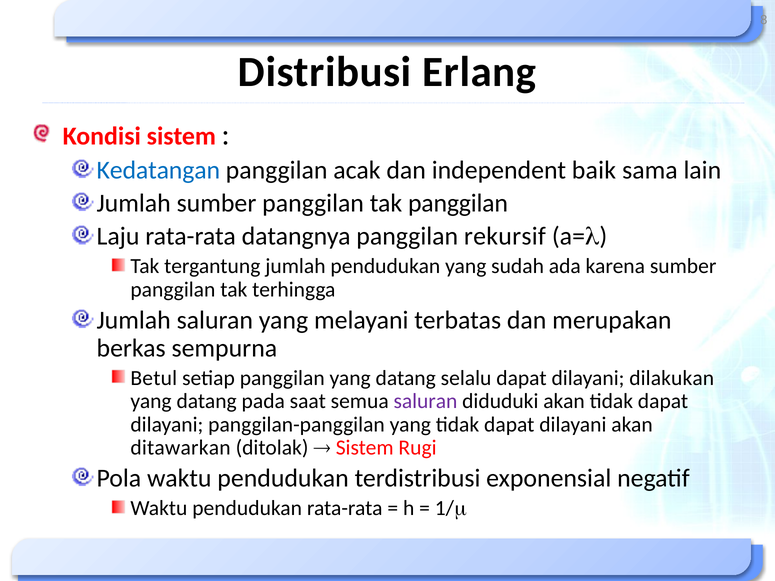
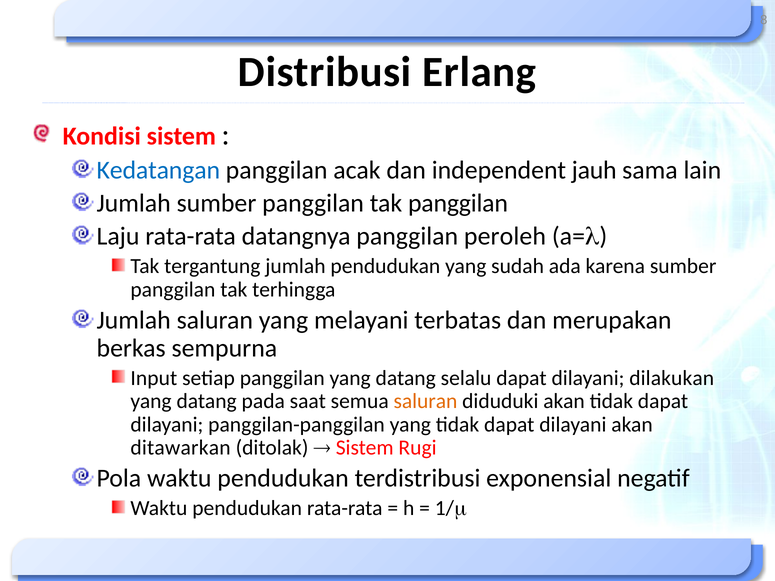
baik: baik -> jauh (594, 170)
rekursif: rekursif -> peroleh (505, 237)
Betul: Betul -> Input (154, 378)
saluran colour: purple -> orange (425, 401)
